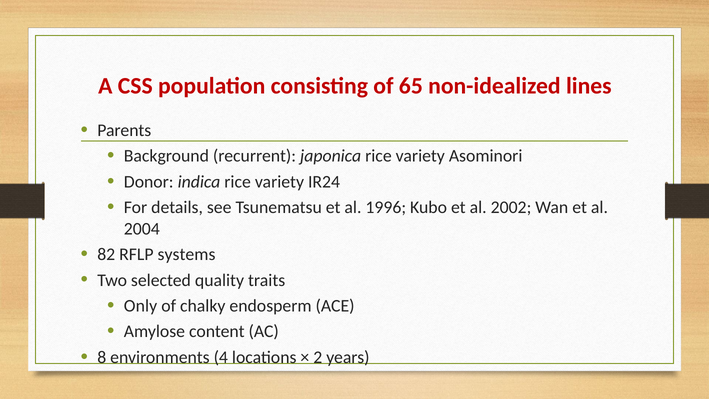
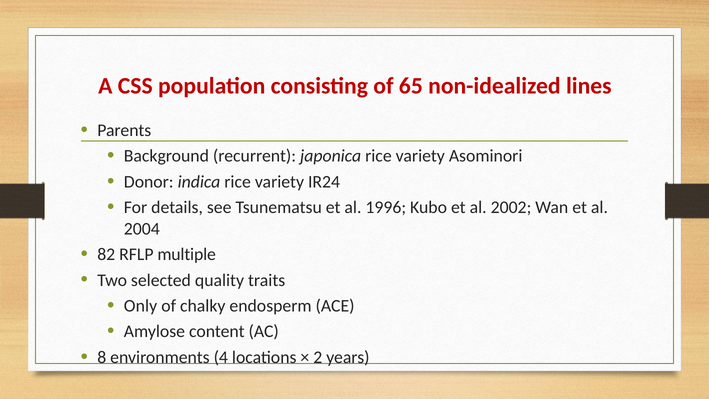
systems: systems -> multiple (187, 254)
